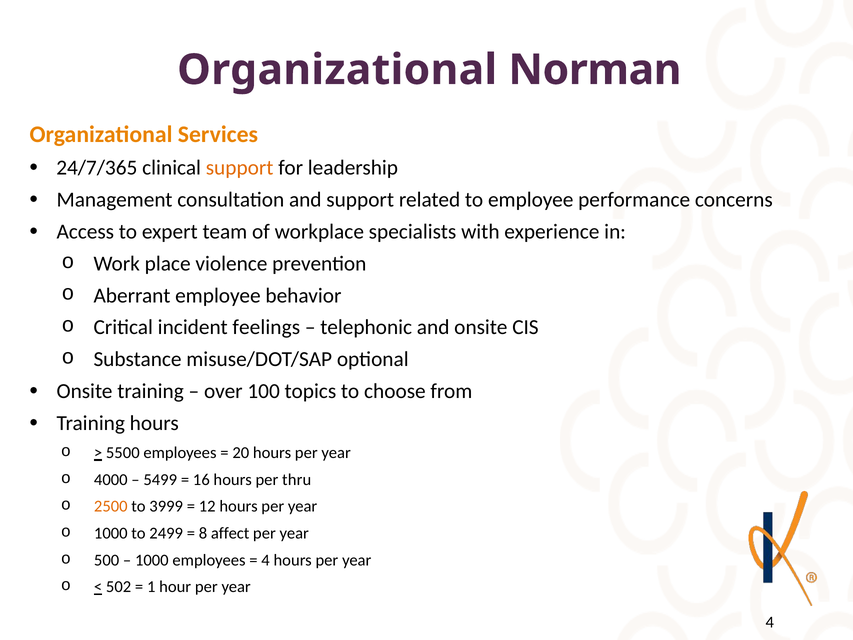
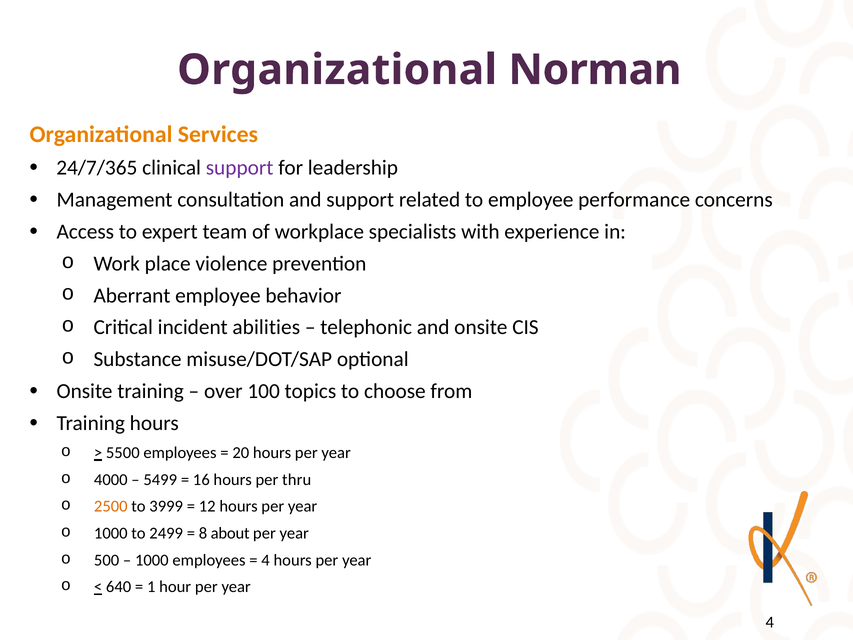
support colour: orange -> purple (240, 168)
feelings: feelings -> abilities (266, 327)
affect: affect -> about (230, 533)
502: 502 -> 640 (119, 587)
